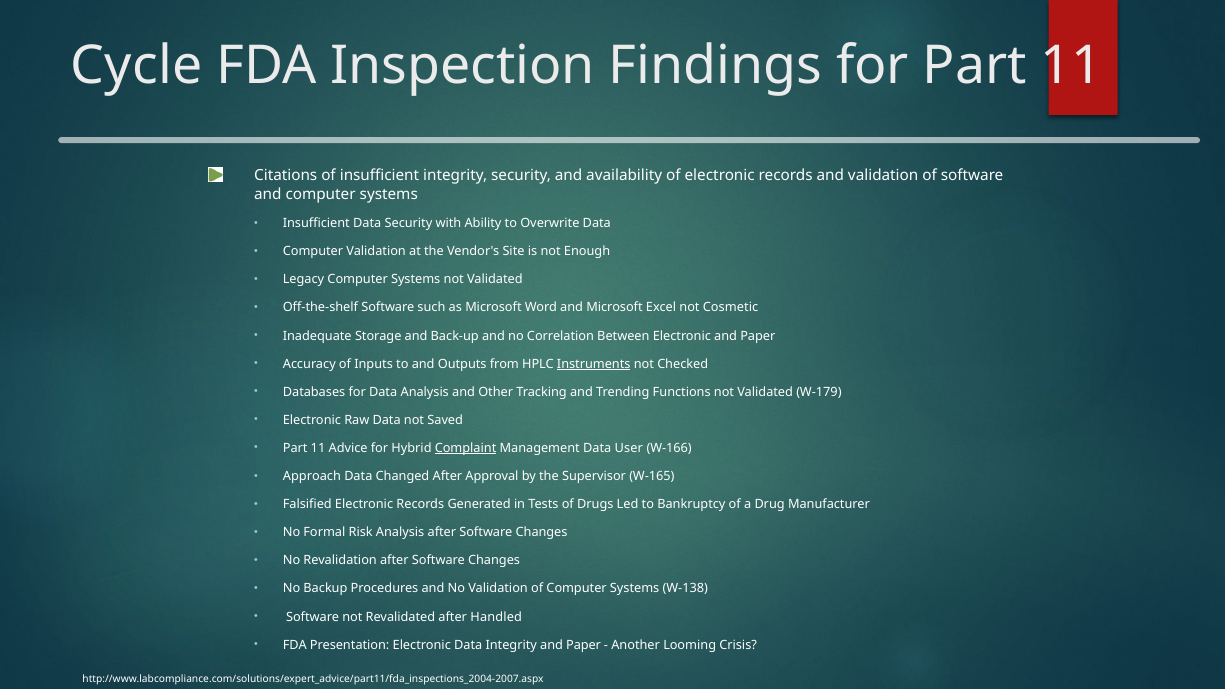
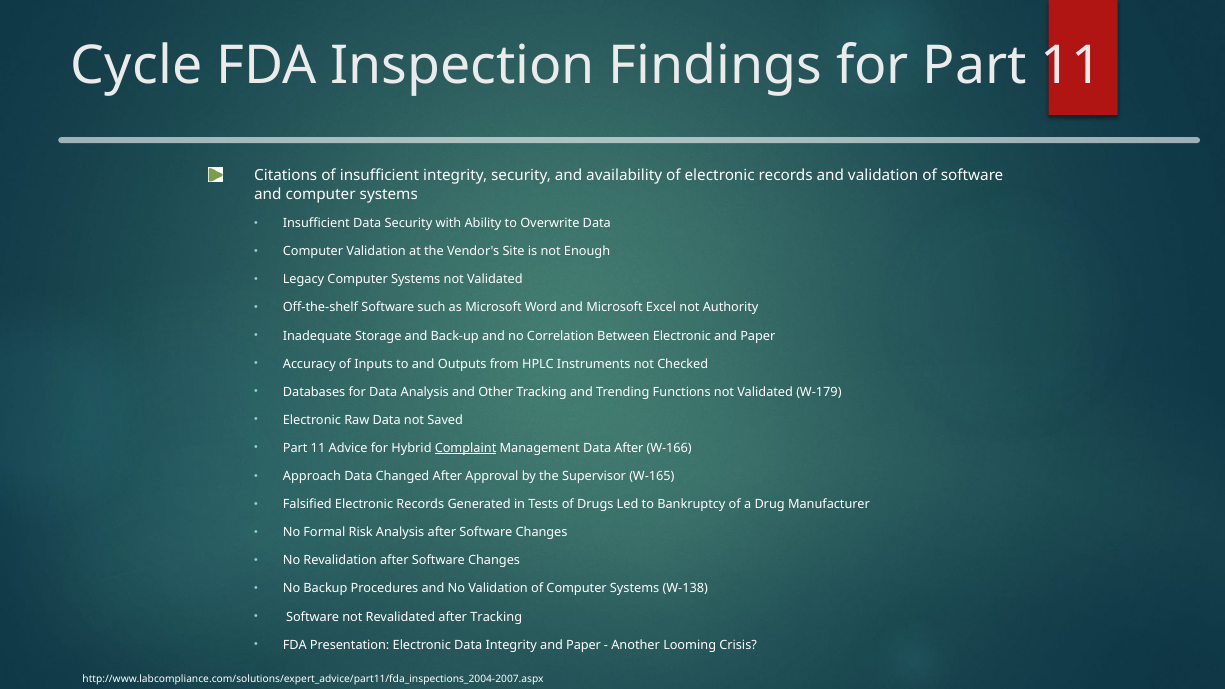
Cosmetic: Cosmetic -> Authority (731, 308)
Instruments underline: present -> none (594, 364)
Data User: User -> After (629, 448)
after Handled: Handled -> Tracking (496, 617)
